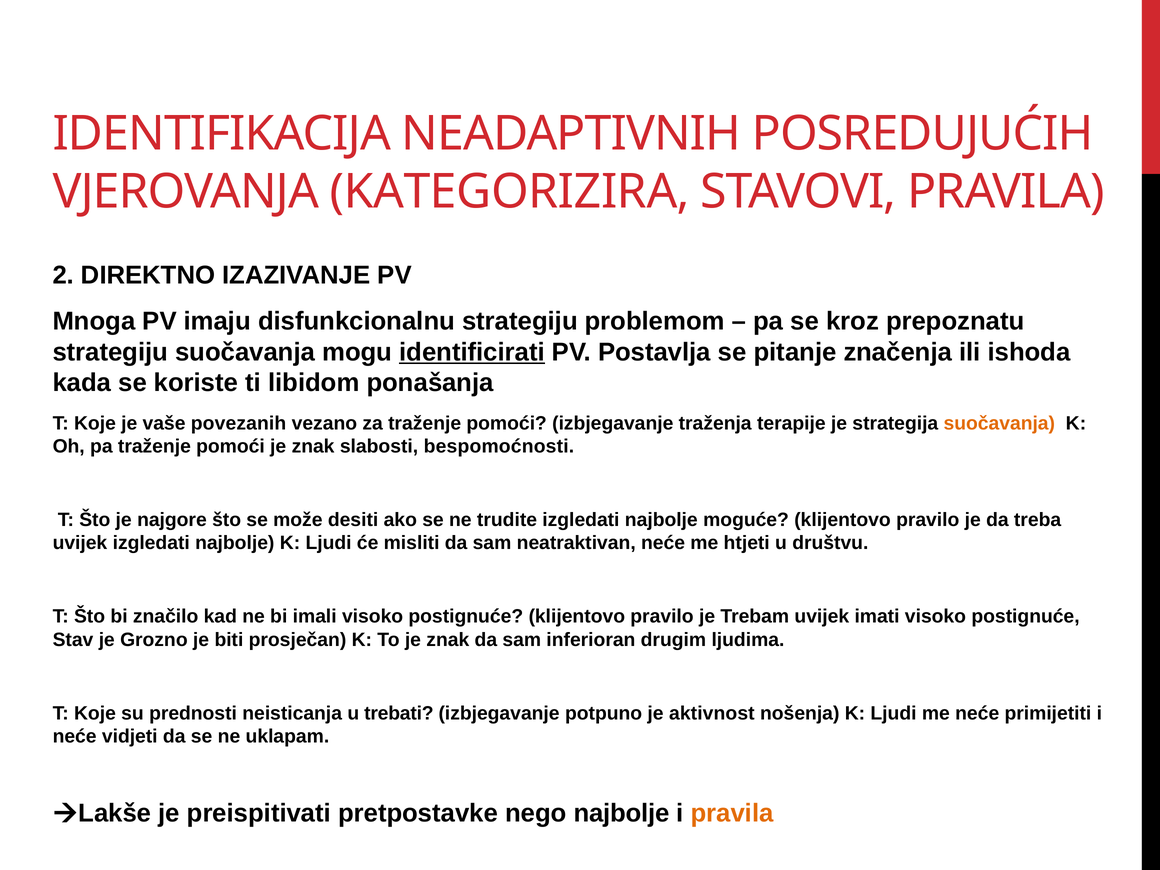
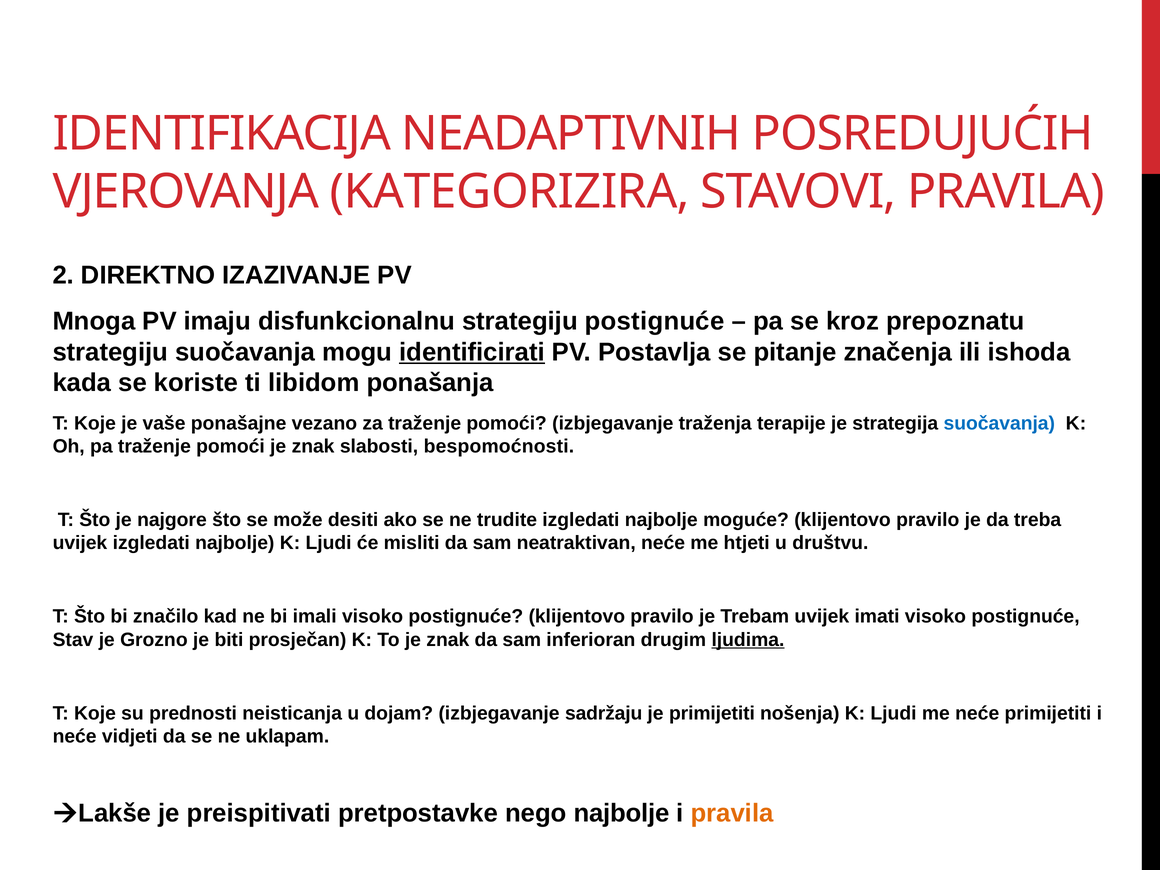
strategiju problemom: problemom -> postignuće (655, 321)
povezanih: povezanih -> ponašajne (239, 423)
suočavanja colour: orange -> blue (999, 423)
ljudima underline: none -> present (748, 640)
trebati: trebati -> dojam (399, 713)
potpuno: potpuno -> sadržaju (604, 713)
je aktivnost: aktivnost -> primijetiti (712, 713)
